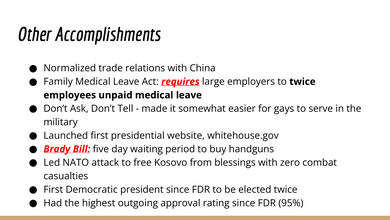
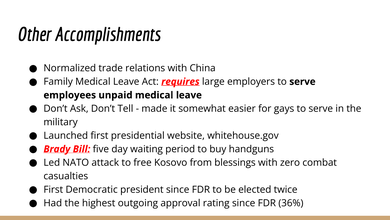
employers to twice: twice -> serve (302, 81)
95%: 95% -> 36% (291, 203)
